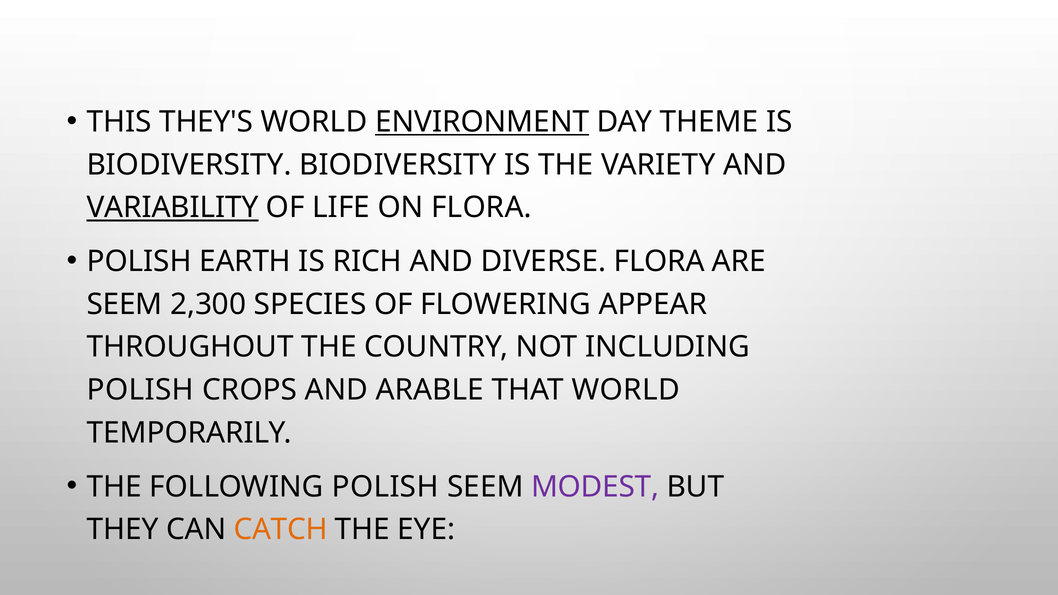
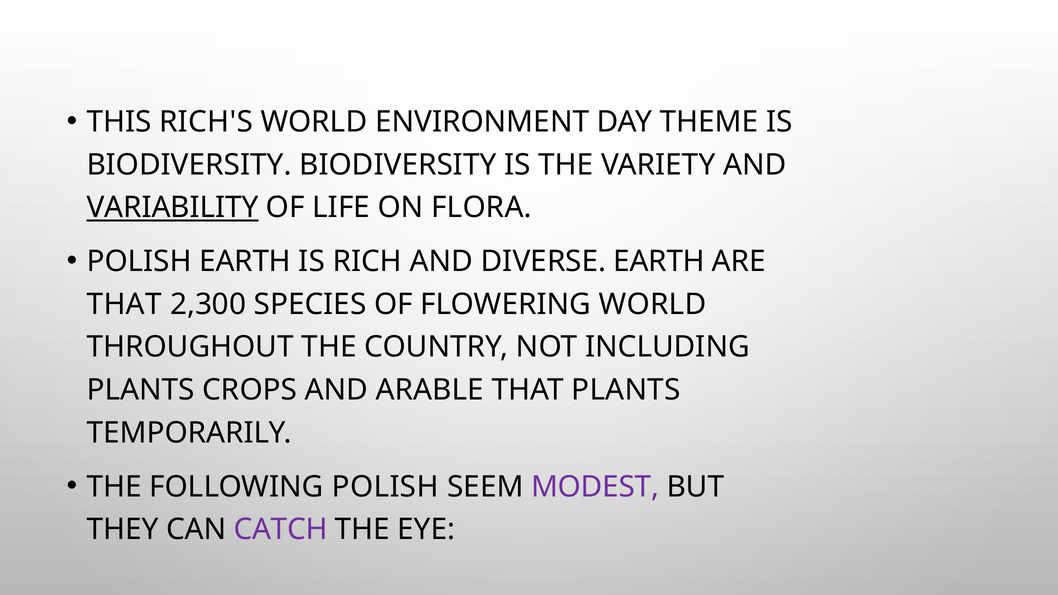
THEY'S: THEY'S -> RICH'S (206, 122)
ENVIRONMENT underline: present -> none (482, 122)
DIVERSE FLORA: FLORA -> EARTH (659, 261)
SEEM: SEEM -> THAT (124, 304)
FLOWERING APPEAR: APPEAR -> WORLD (653, 304)
POLISH: POLISH -> PLANTS (141, 390)
THAT WORLD: WORLD -> PLANTS (626, 390)
CATCH colour: orange -> purple (281, 530)
